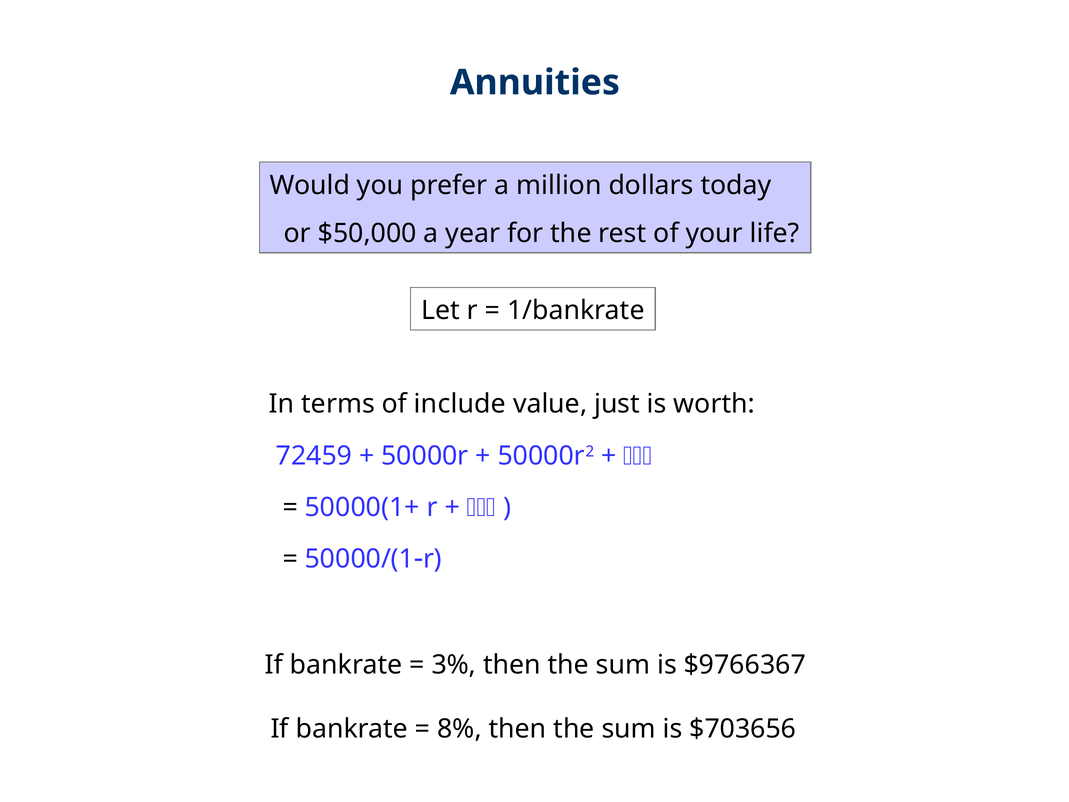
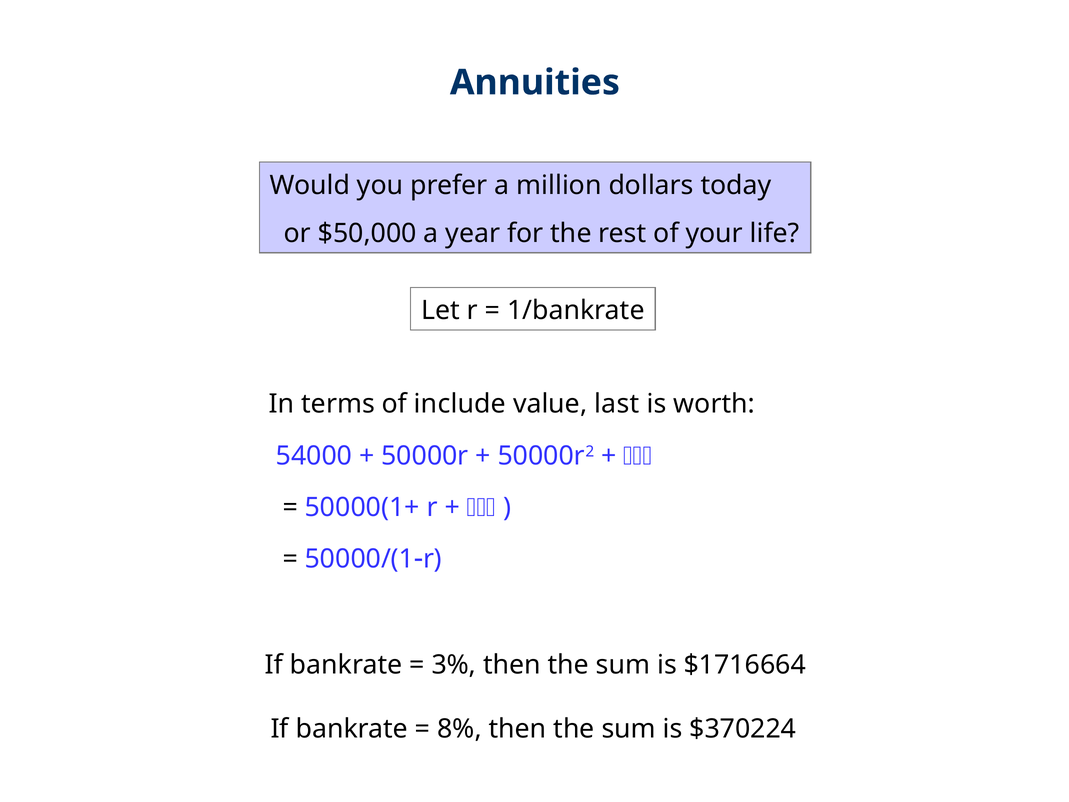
just: just -> last (617, 404)
72459: 72459 -> 54000 (314, 456)
$9766367: $9766367 -> $1716664 (745, 665)
$703656: $703656 -> $370224 (743, 729)
